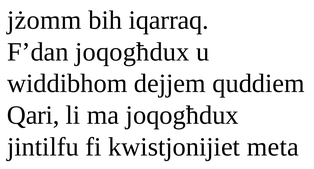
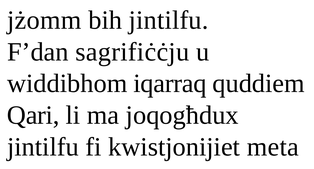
bih iqarraq: iqarraq -> jintilfu (169, 20)
F’dan joqogħdux: joqogħdux -> sagrifiċċju (132, 52)
dejjem: dejjem -> iqarraq (170, 84)
